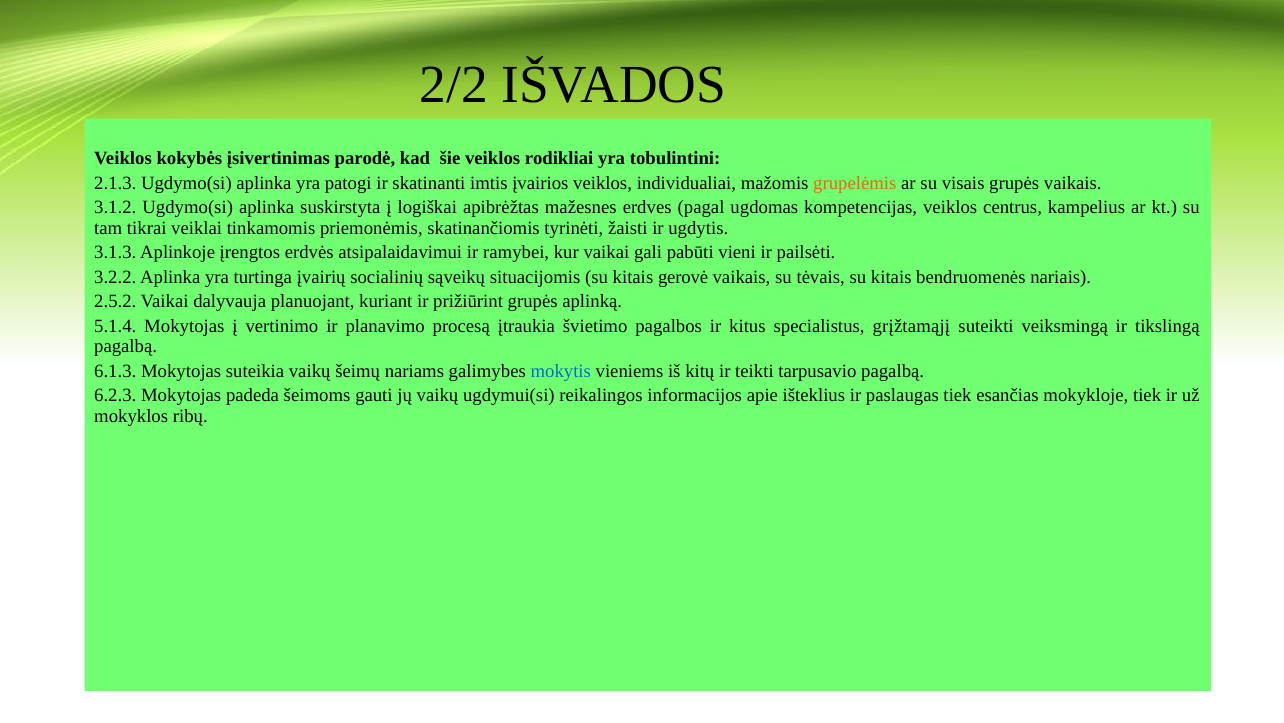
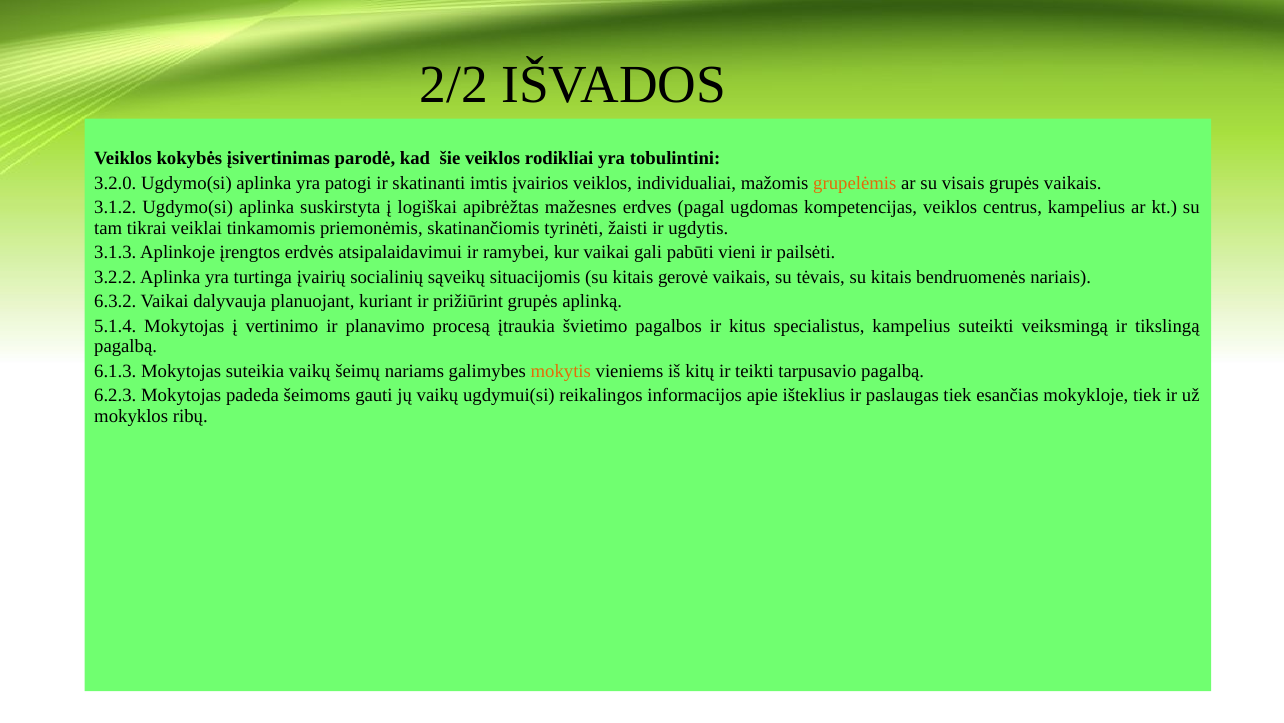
2.1.3: 2.1.3 -> 3.2.0 (115, 183)
2.5.2: 2.5.2 -> 6.3.2 (115, 301)
specialistus grįžtamąjį: grįžtamąjį -> kampelius (911, 326)
mokytis colour: blue -> orange (561, 371)
